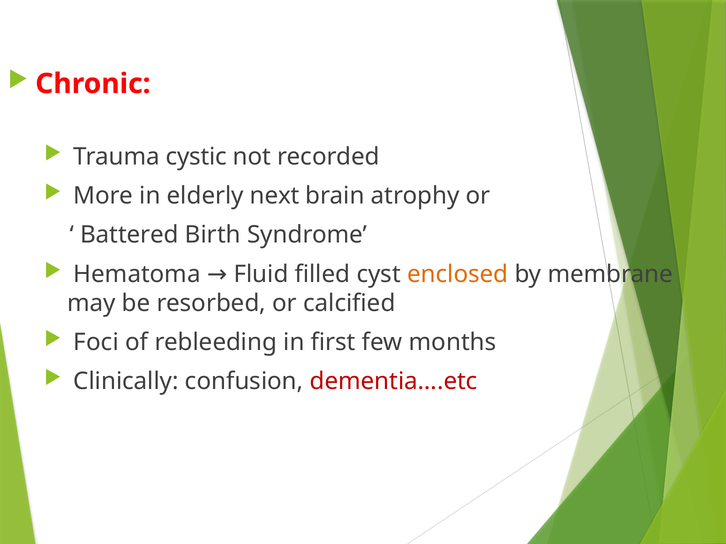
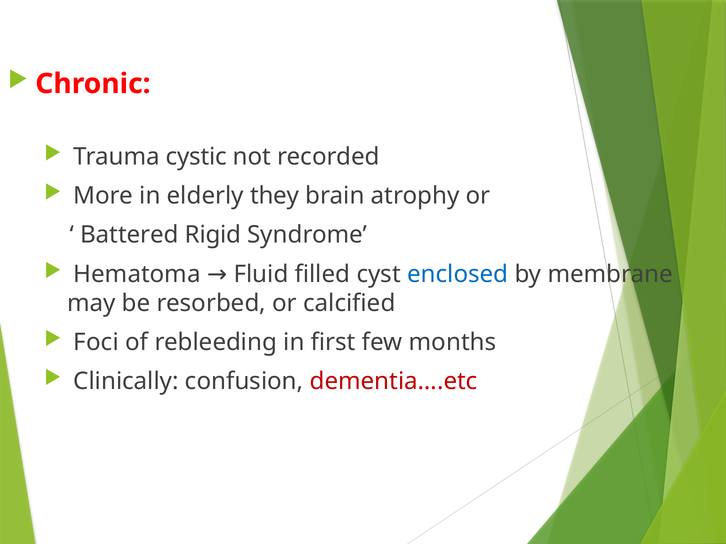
next: next -> they (275, 196)
Birth: Birth -> Rigid (213, 235)
enclosed colour: orange -> blue (458, 274)
